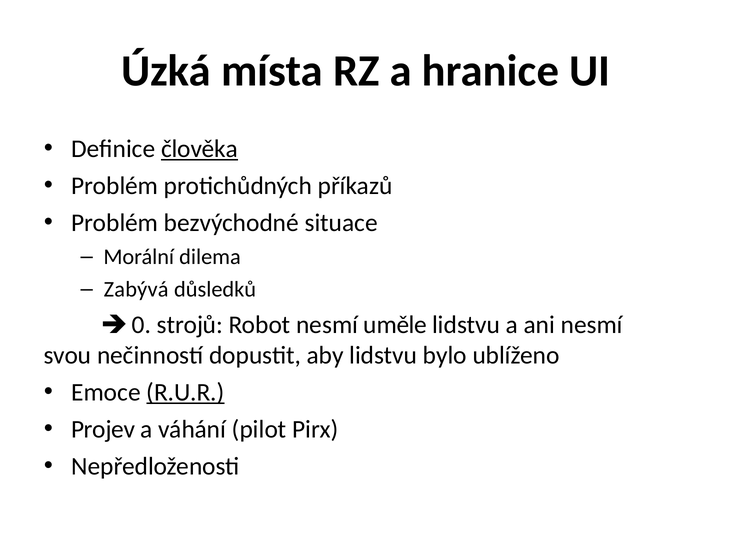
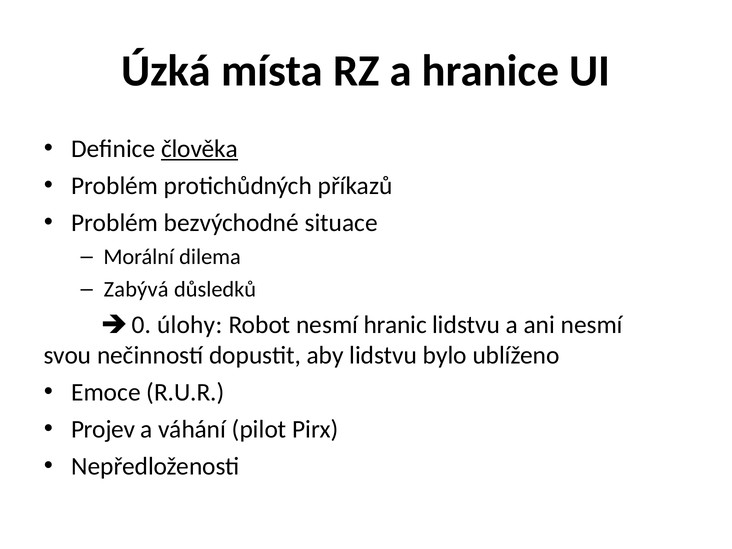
strojů: strojů -> úlohy (190, 325)
uměle: uměle -> hranic (395, 325)
R.U.R underline: present -> none (185, 392)
